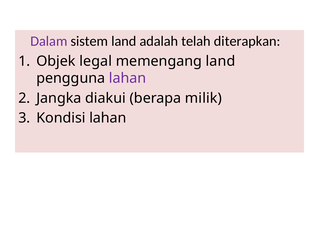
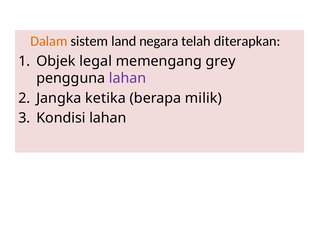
Dalam colour: purple -> orange (49, 41)
adalah: adalah -> negara (159, 41)
memengang land: land -> grey (221, 61)
diakui: diakui -> ketika (105, 98)
